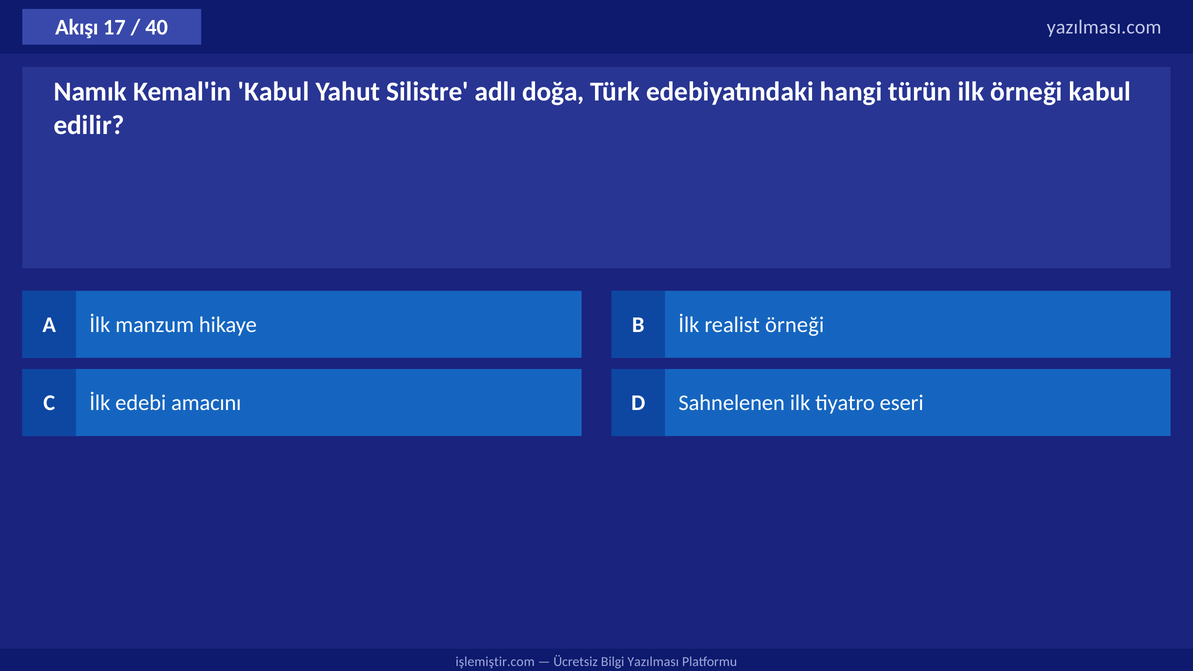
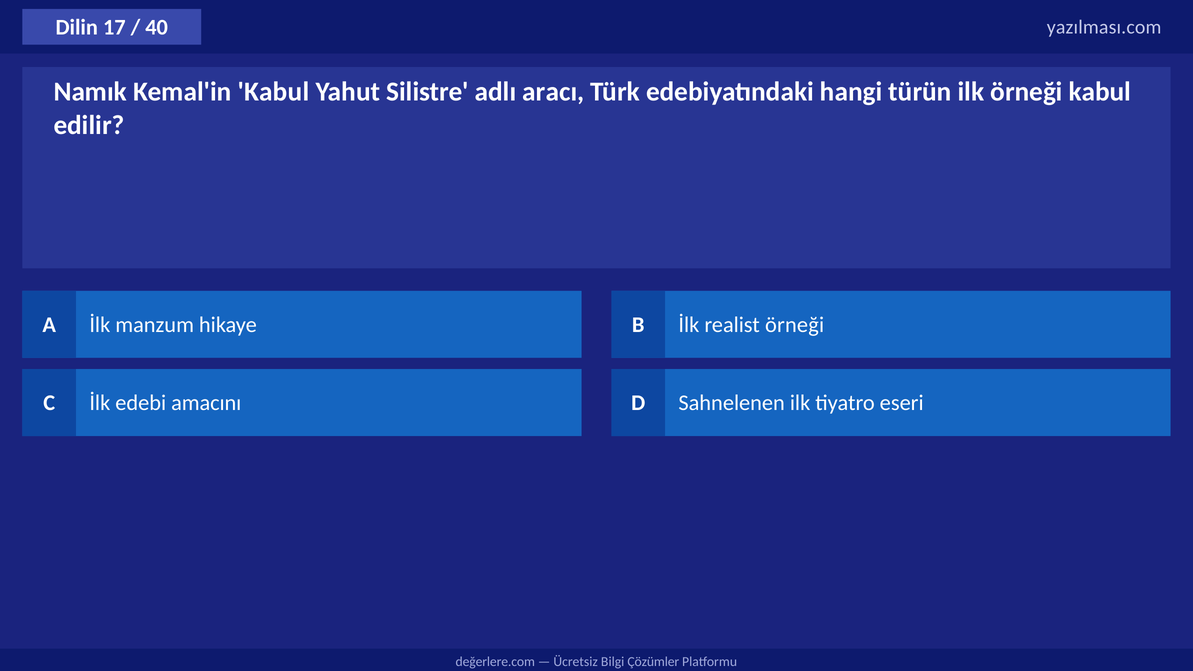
Akışı: Akışı -> Dilin (77, 27)
doğa: doğa -> aracı (553, 92)
işlemiştir.com: işlemiştir.com -> değerlere.com (495, 662)
Yazılması: Yazılması -> Çözümler (653, 662)
